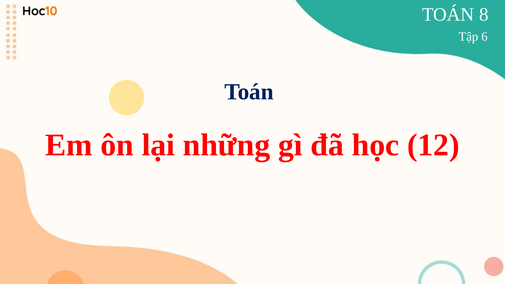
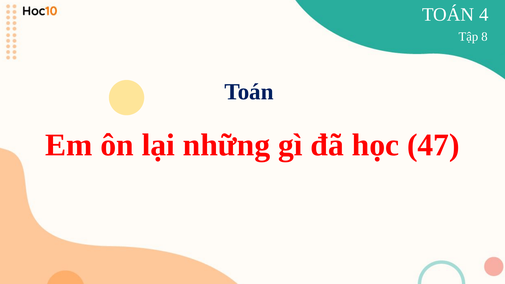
8: 8 -> 4 (484, 15)
6: 6 -> 8 (484, 37)
12: 12 -> 47 (433, 145)
